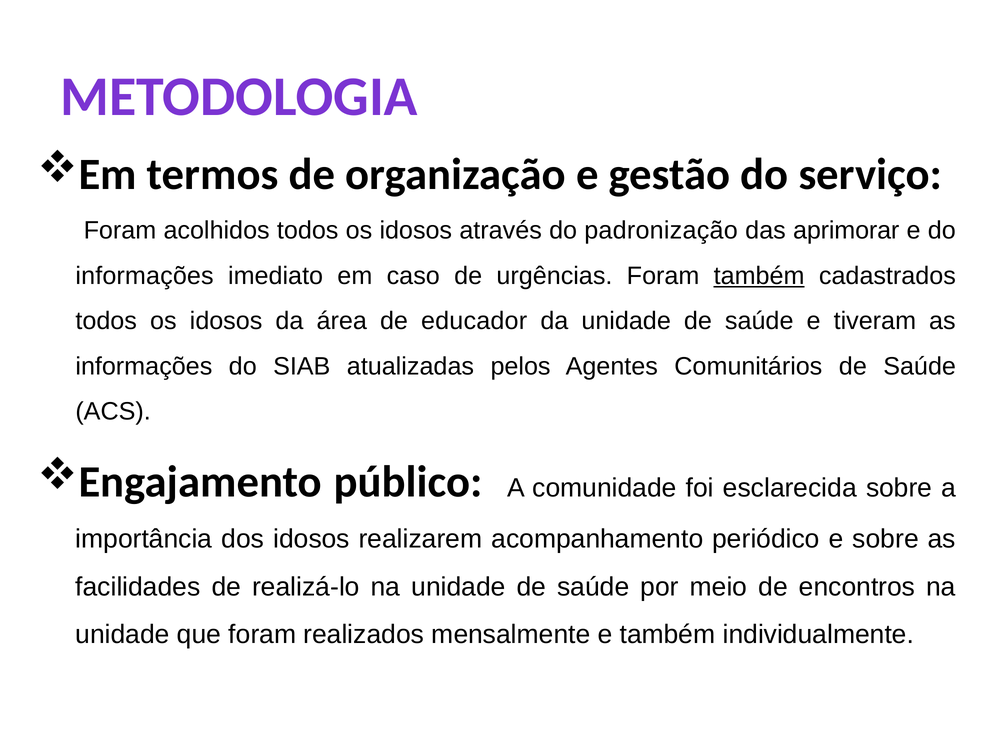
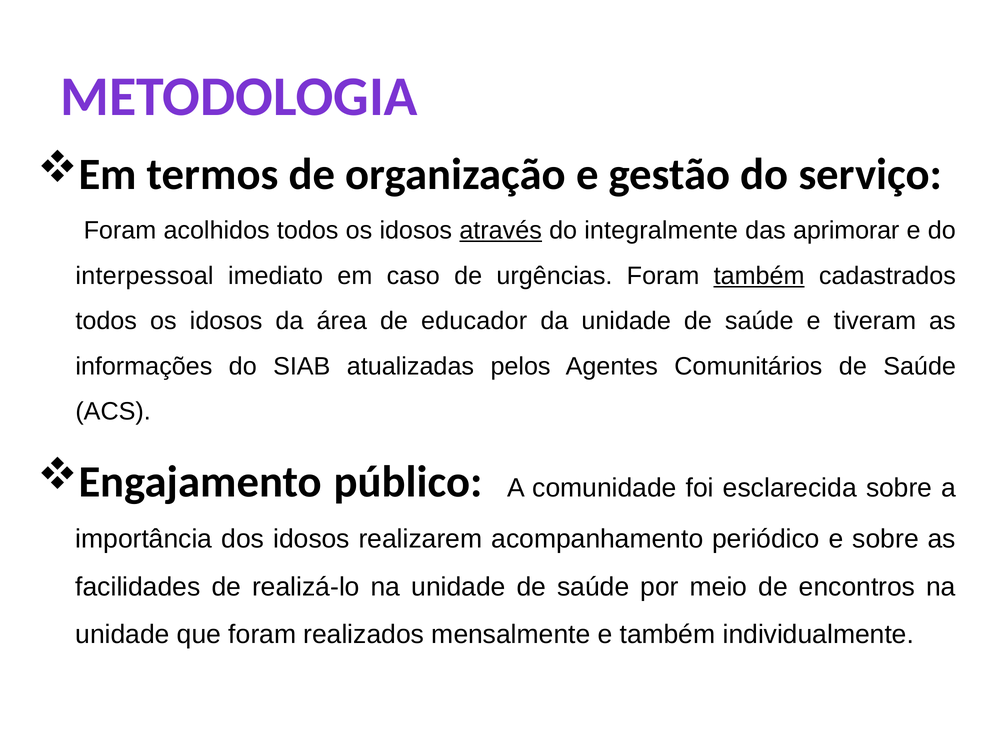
através underline: none -> present (501, 230)
padronização: padronização -> integralmente (661, 230)
informações: informações -> interpessoal (145, 276)
